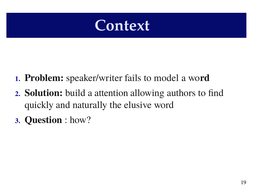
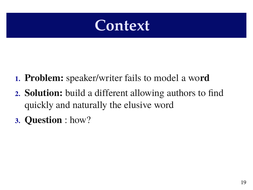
attention: attention -> different (111, 93)
